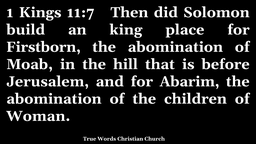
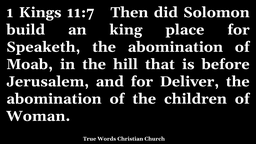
Firstborn: Firstborn -> Speaketh (43, 47)
Abarim: Abarim -> Deliver (189, 82)
